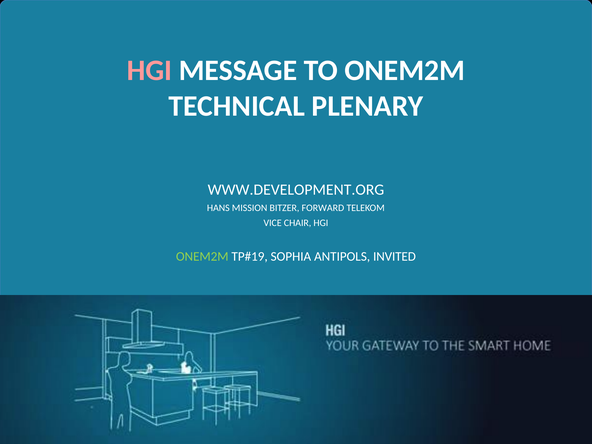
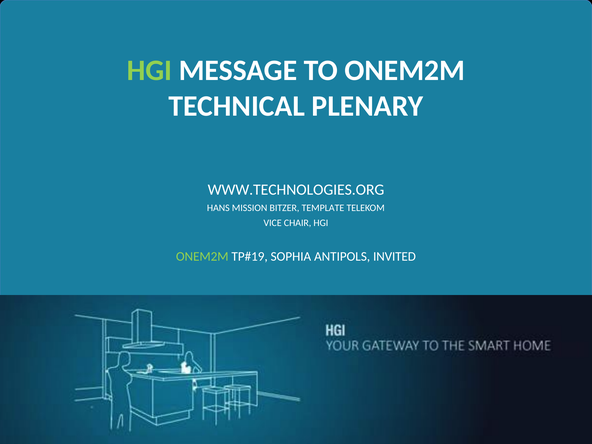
HGI colour: pink -> light green (149, 70)
WWW.DEVELOPMENT.ORG: WWW.DEVELOPMENT.ORG -> WWW.TECHNOLOGIES.ORG (296, 190)
FORWARD: FORWARD -> TEMPLATE (323, 208)
